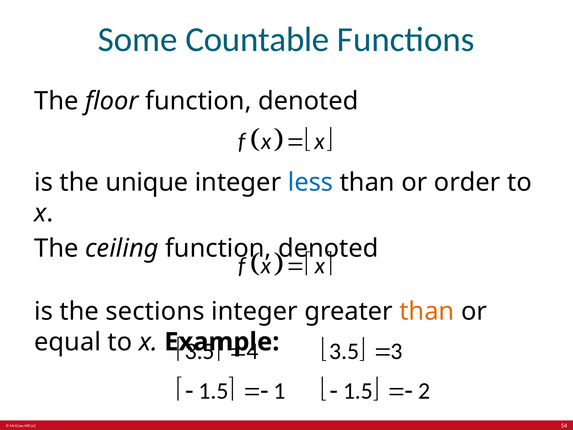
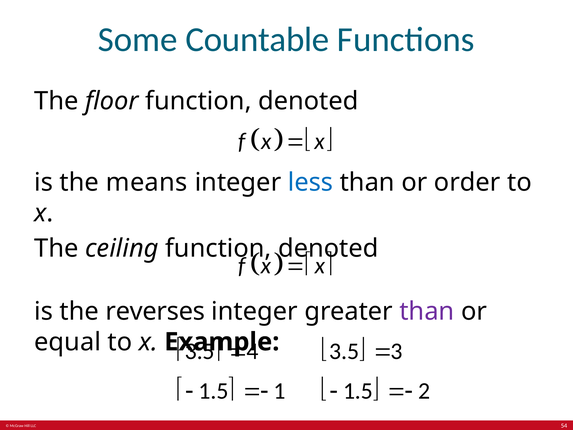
unique: unique -> means (147, 182)
sections: sections -> reverses (155, 311)
than colour: orange -> purple (427, 311)
